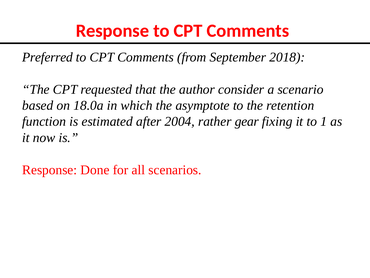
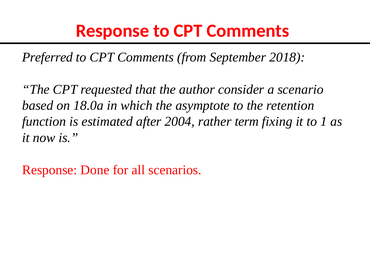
gear: gear -> term (247, 121)
